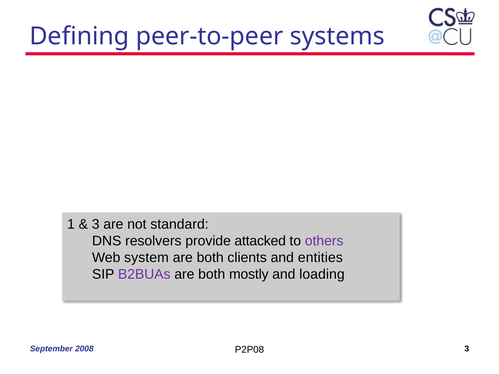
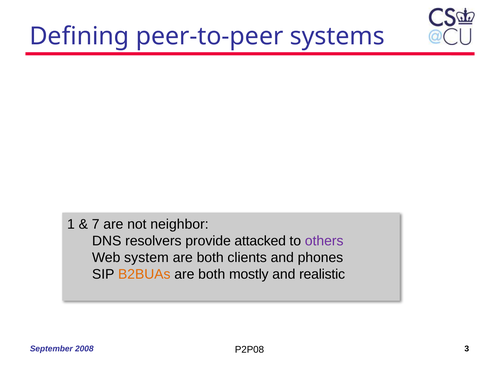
3: 3 -> 7 (96, 225)
standard: standard -> neighbor (180, 225)
entities: entities -> phones (320, 258)
B2BUAs colour: purple -> orange (144, 274)
loading: loading -> realistic (322, 274)
